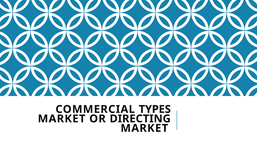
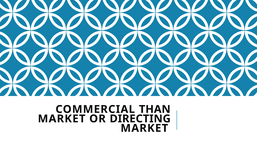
TYPES: TYPES -> THAN (155, 110)
